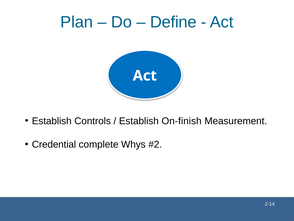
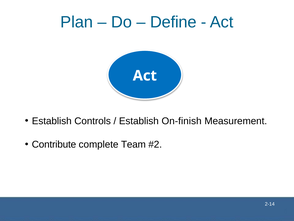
Credential: Credential -> Contribute (54, 144)
Whys: Whys -> Team (133, 144)
